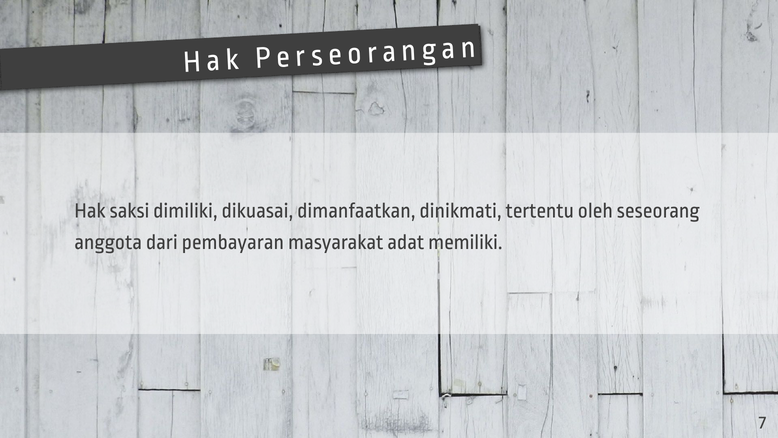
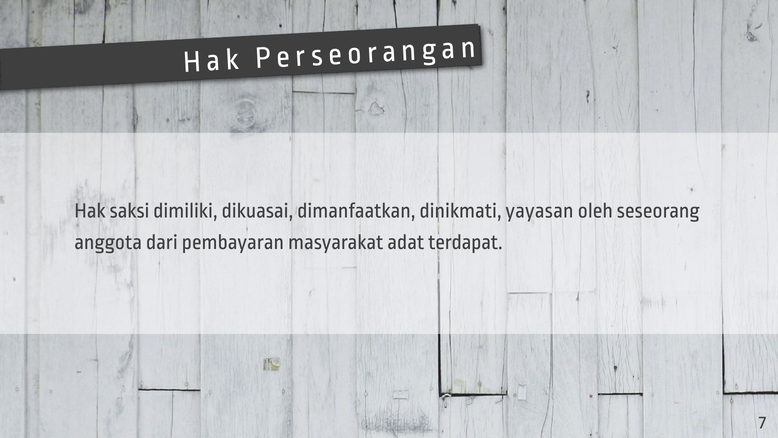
tertentu: tertentu -> yayasan (540, 211)
memiliki: memiliki -> terdapat (465, 242)
